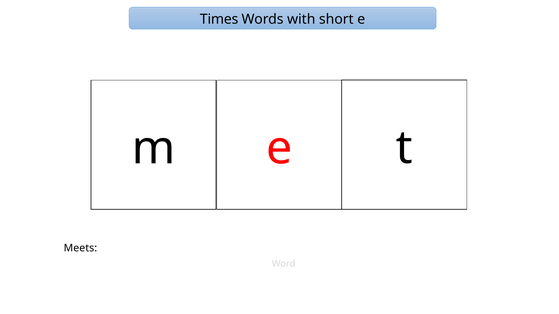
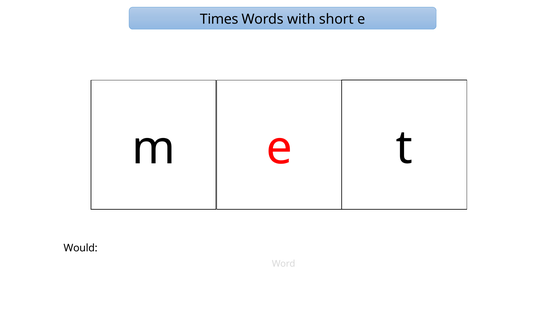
Meets: Meets -> Would (81, 248)
